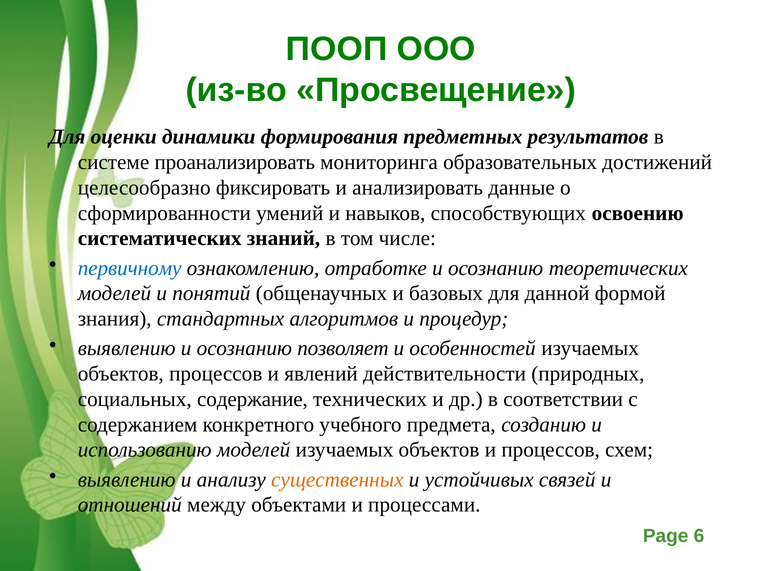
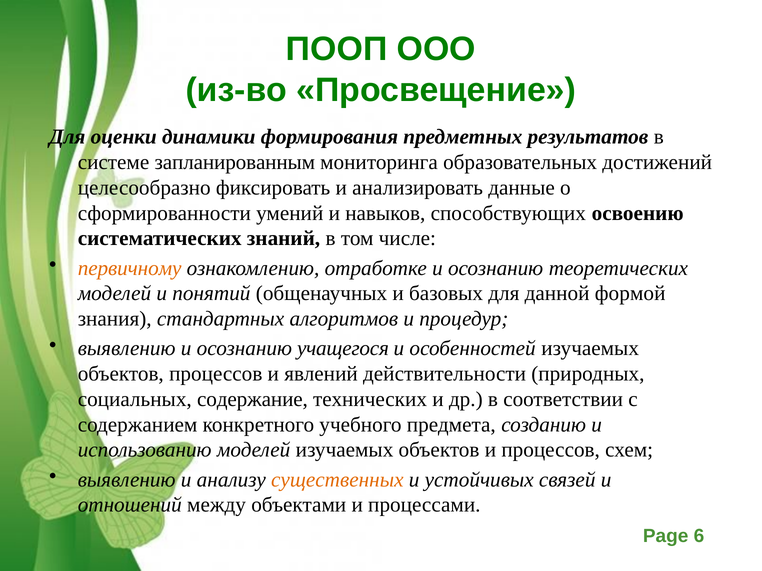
проанализировать: проанализировать -> запланированным (235, 162)
первичному colour: blue -> orange (130, 268)
позволяет: позволяет -> учащегося (343, 349)
